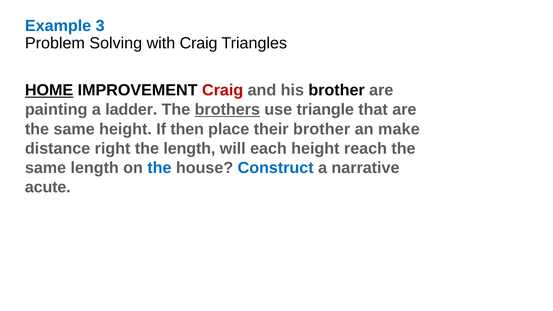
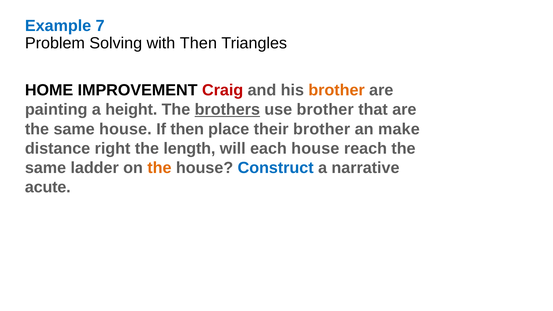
3: 3 -> 7 (100, 26)
with Craig: Craig -> Then (198, 43)
HOME underline: present -> none (49, 90)
brother colour: black -> orange (337, 90)
ladder: ladder -> height (131, 110)
use triangle: triangle -> brother (325, 110)
same height: height -> house (125, 129)
each height: height -> house (315, 148)
same length: length -> ladder (95, 168)
the colour: blue -> orange (159, 168)
